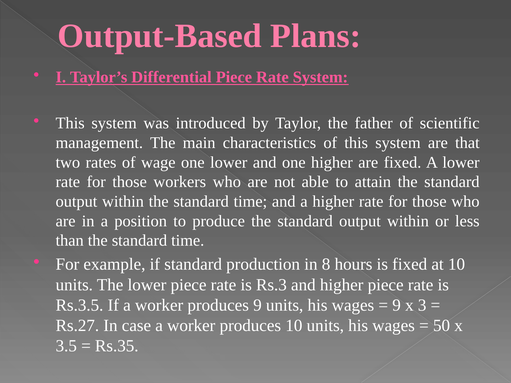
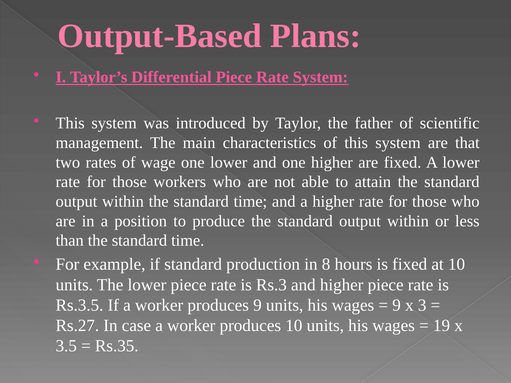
50: 50 -> 19 (442, 326)
